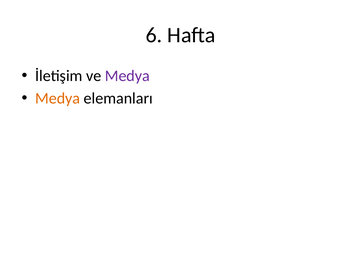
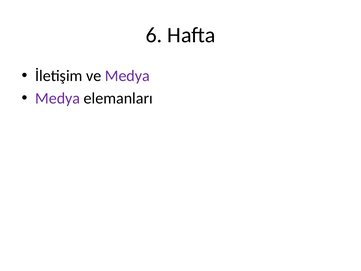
Medya colour: orange -> purple (58, 98)
